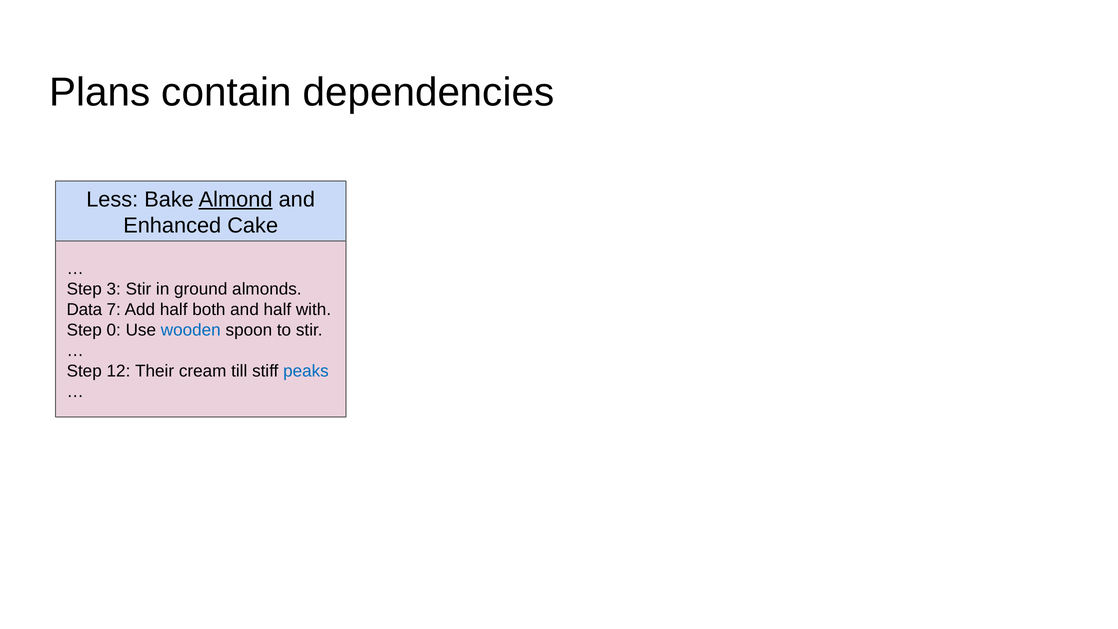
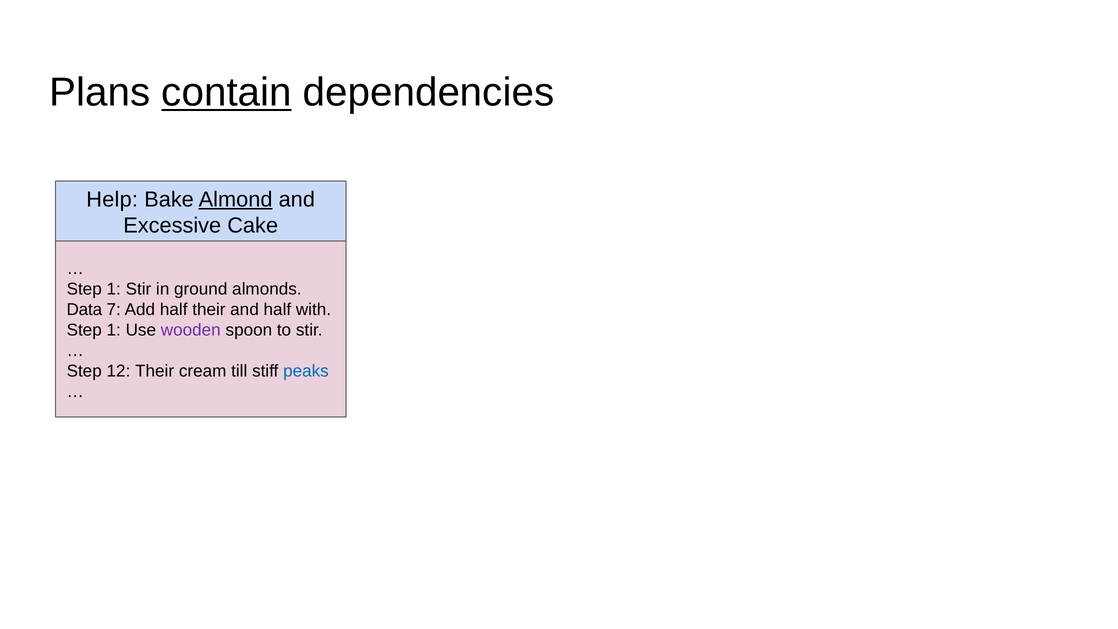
contain underline: none -> present (227, 93)
Less: Less -> Help (112, 199)
Enhanced: Enhanced -> Excessive (172, 226)
3: 3 -> 1 (114, 289)
half both: both -> their (209, 310)
0: 0 -> 1 (114, 330)
wooden colour: blue -> purple (191, 330)
